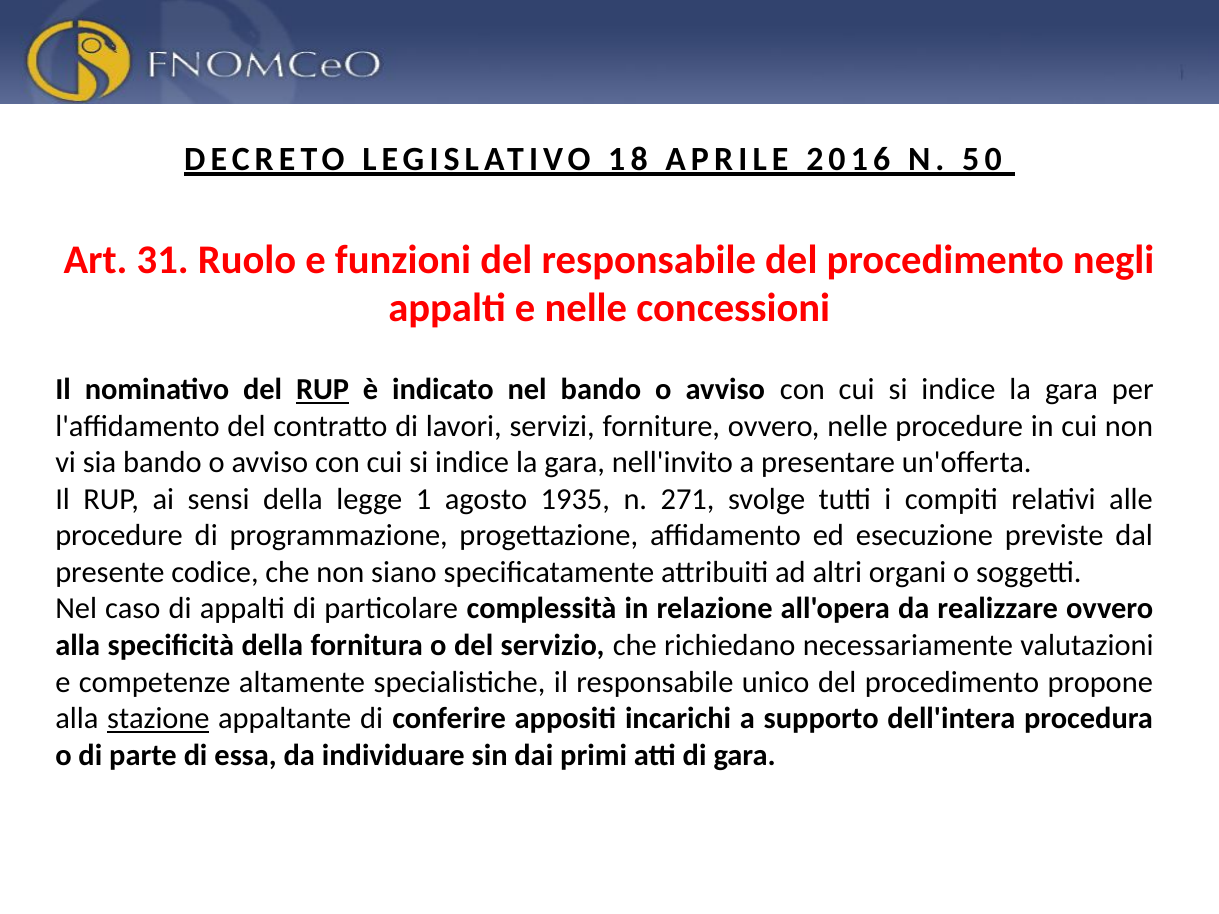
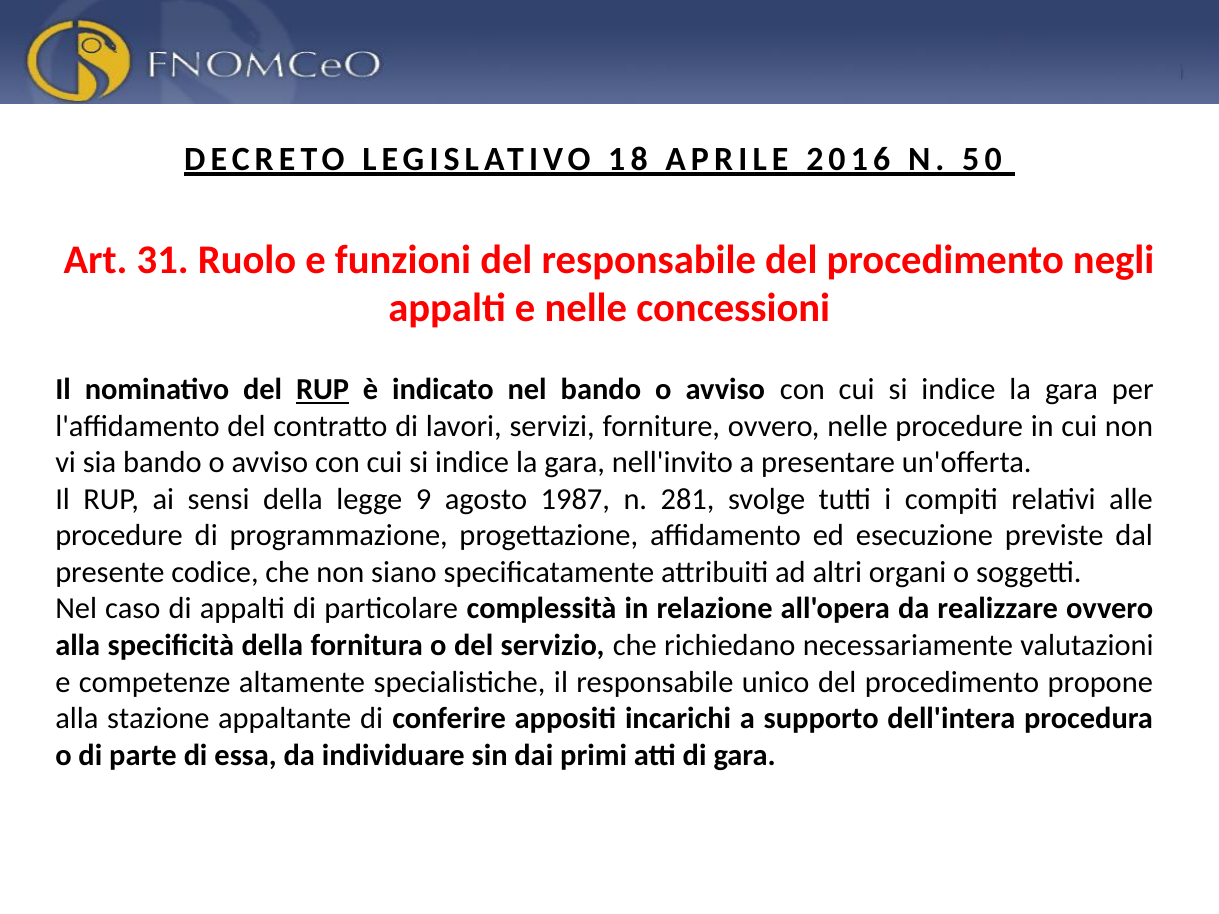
1: 1 -> 9 (424, 499)
1935: 1935 -> 1987 (575, 499)
271: 271 -> 281 (688, 499)
stazione underline: present -> none (158, 719)
